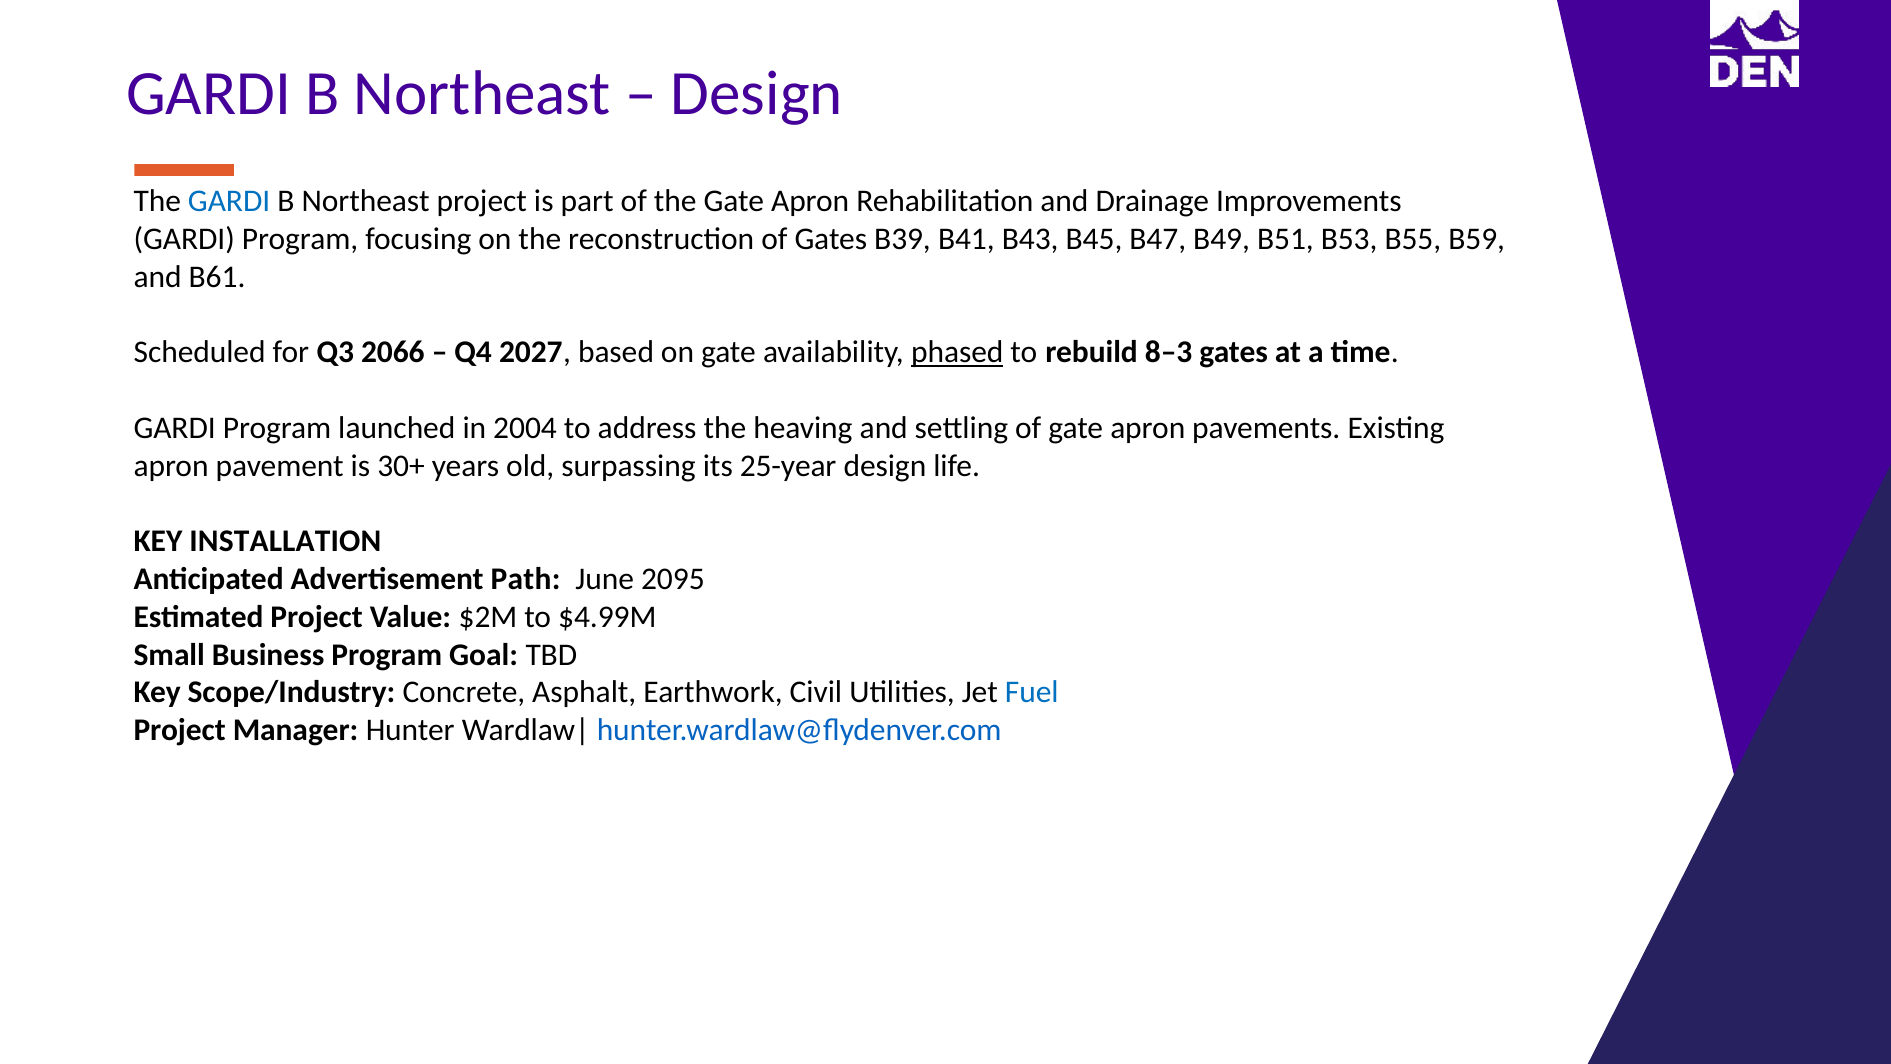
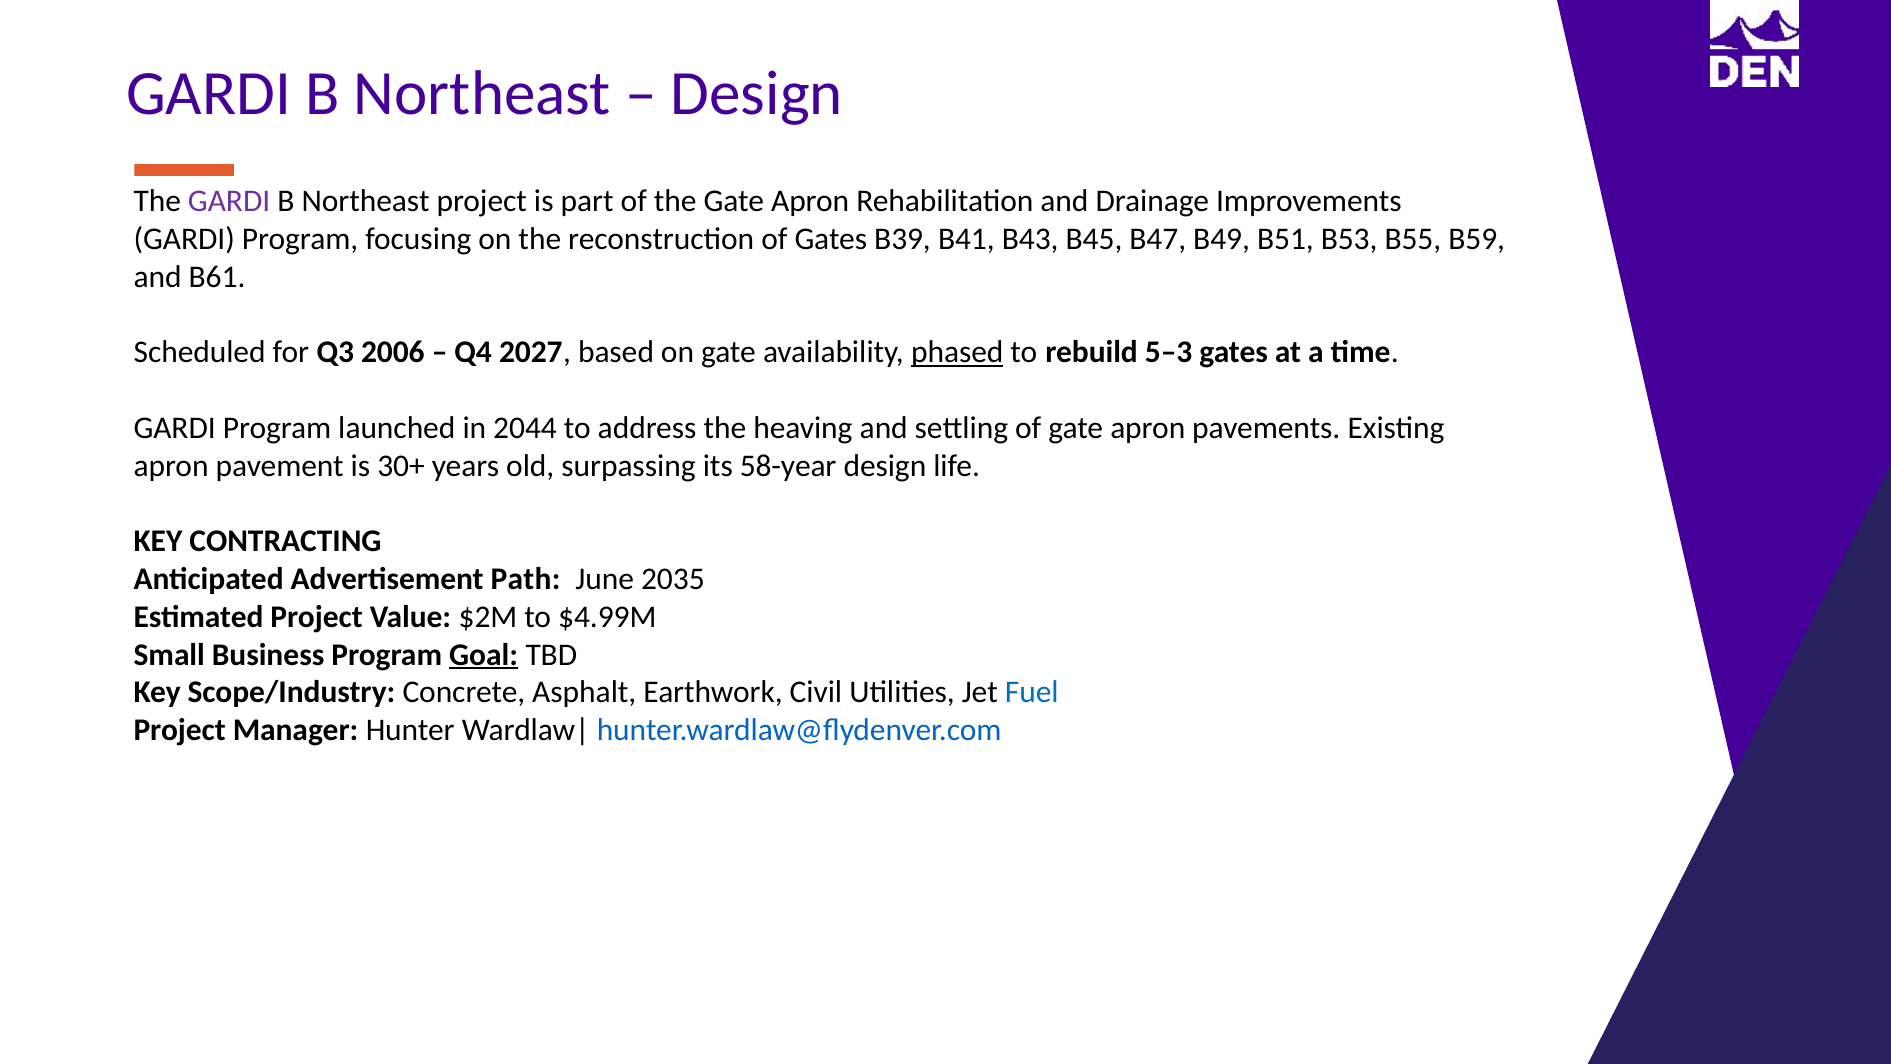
GARDI colour: blue -> purple (229, 201)
2066: 2066 -> 2006 (393, 352)
8–3: 8–3 -> 5–3 (1169, 352)
2004: 2004 -> 2044 (525, 428)
25-year: 25-year -> 58-year (788, 466)
INSTALLATION: INSTALLATION -> CONTRACTING (285, 541)
2095: 2095 -> 2035 (673, 579)
Goal underline: none -> present (484, 655)
